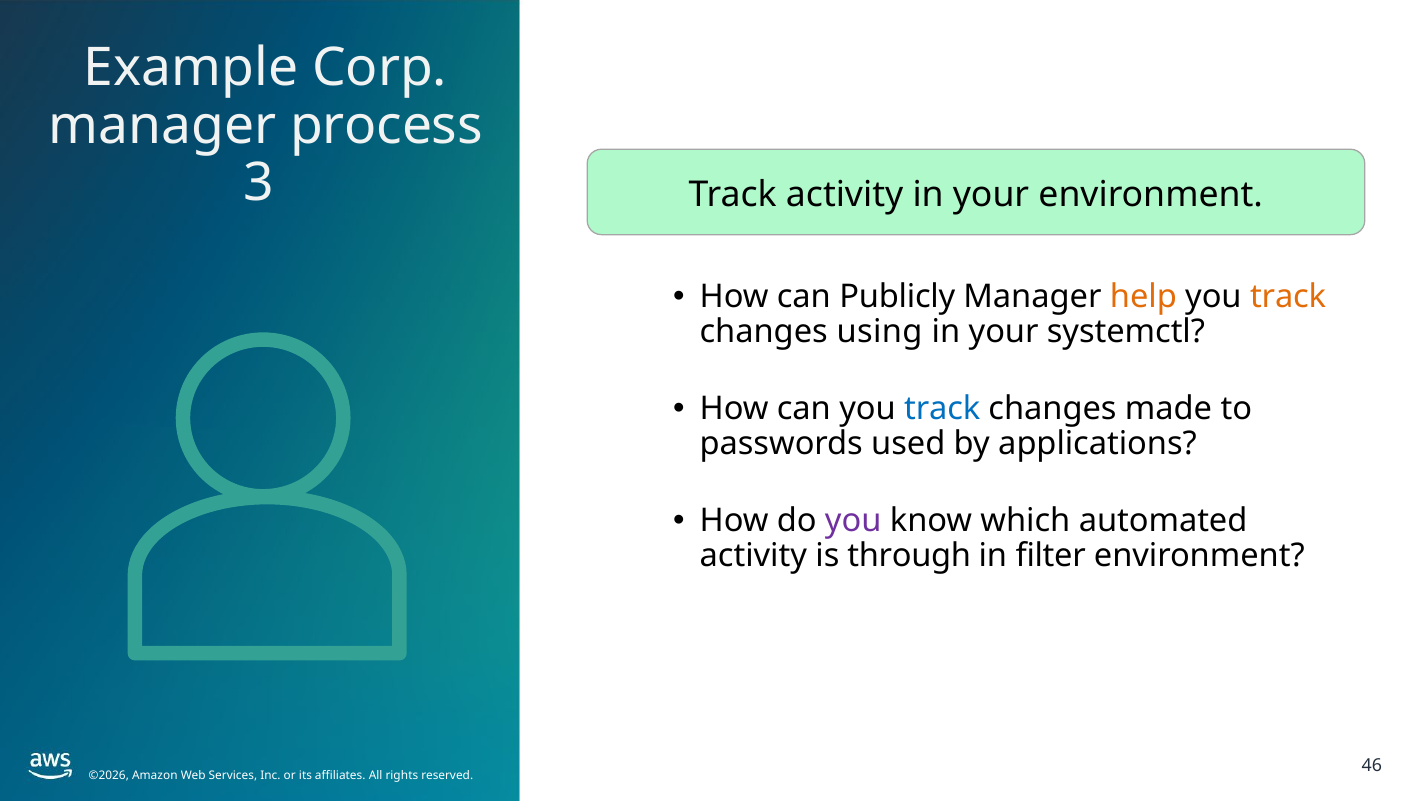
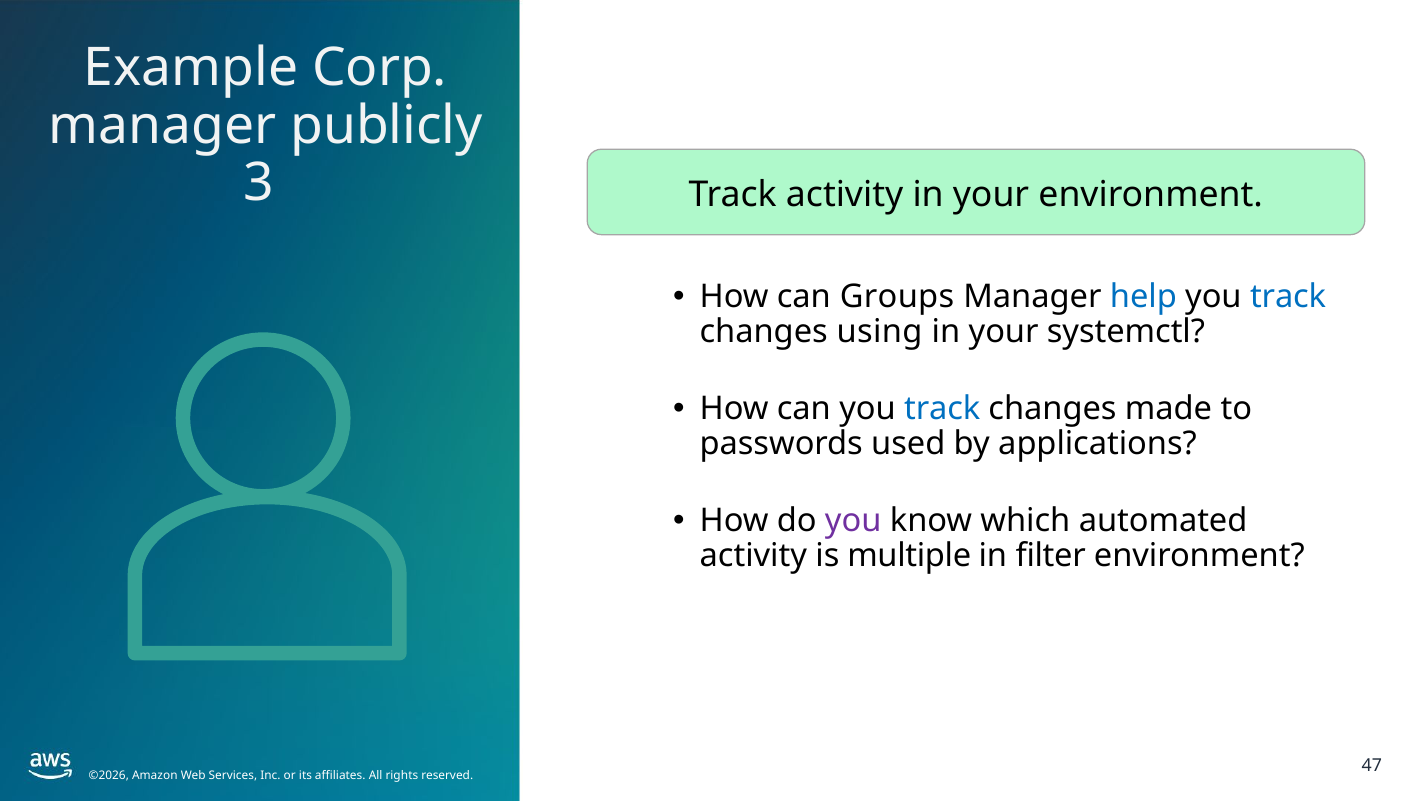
process: process -> publicly (386, 126)
Publicly: Publicly -> Groups (897, 297)
help colour: orange -> blue (1143, 297)
track colour: orange -> blue (1288, 297)
through: through -> multiple (909, 556)
46: 46 -> 47 (1372, 766)
